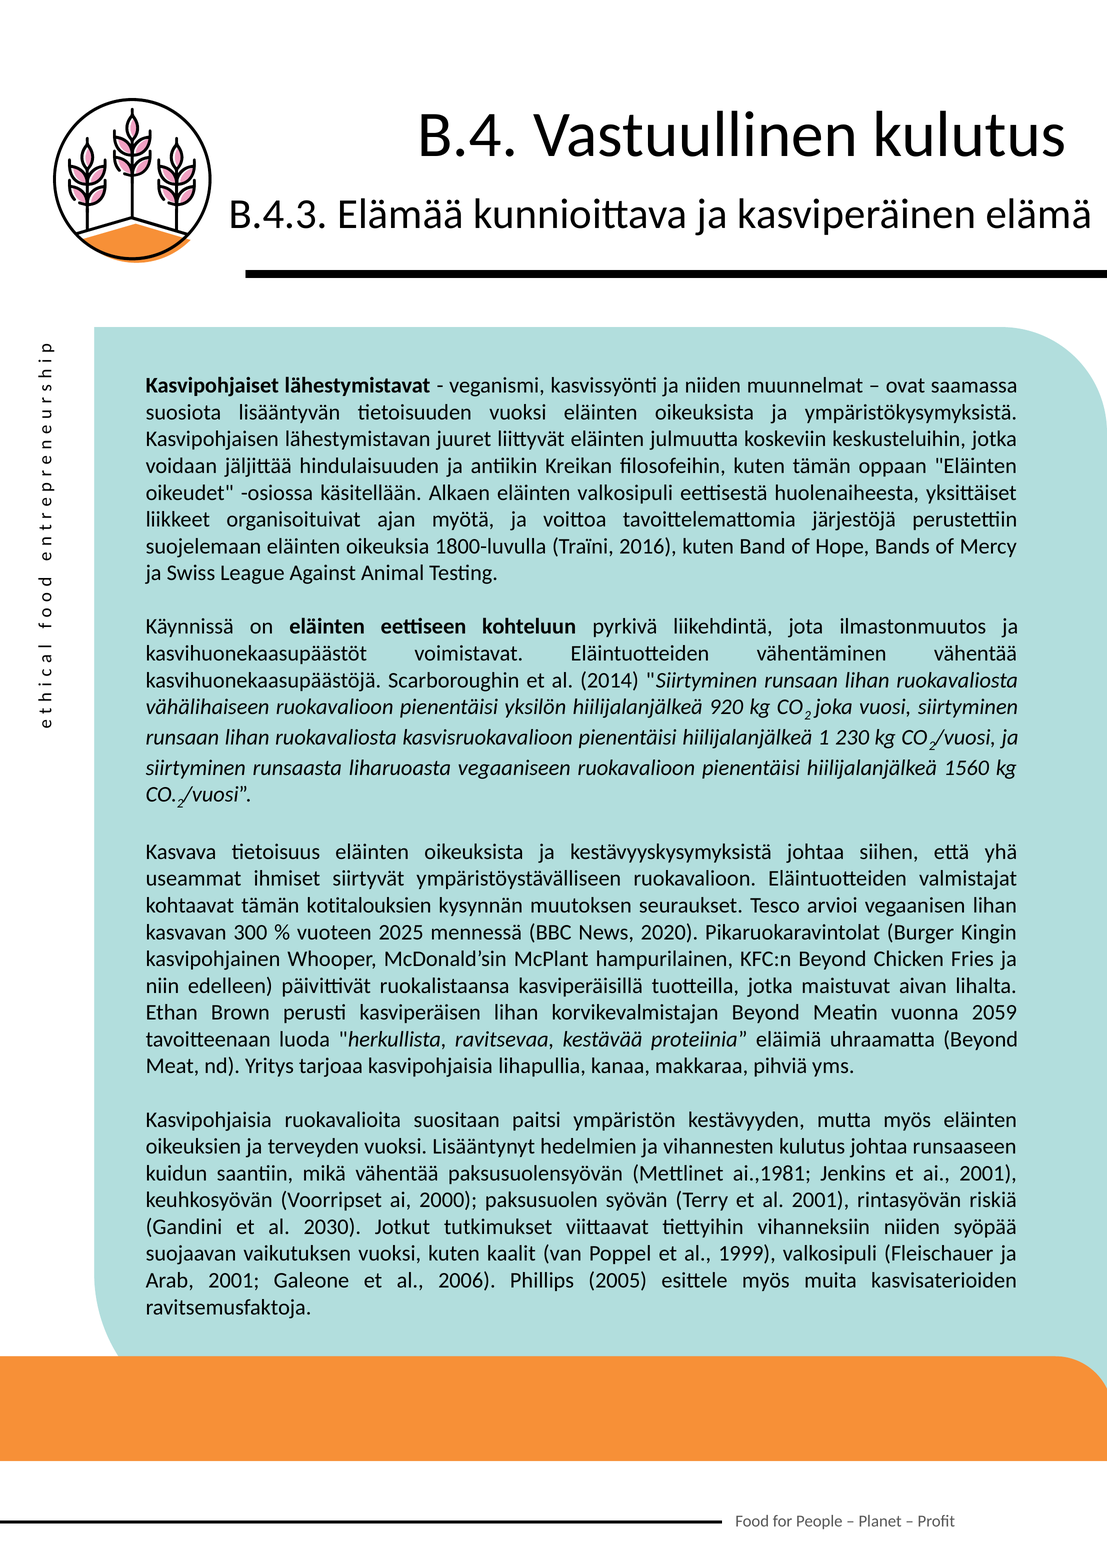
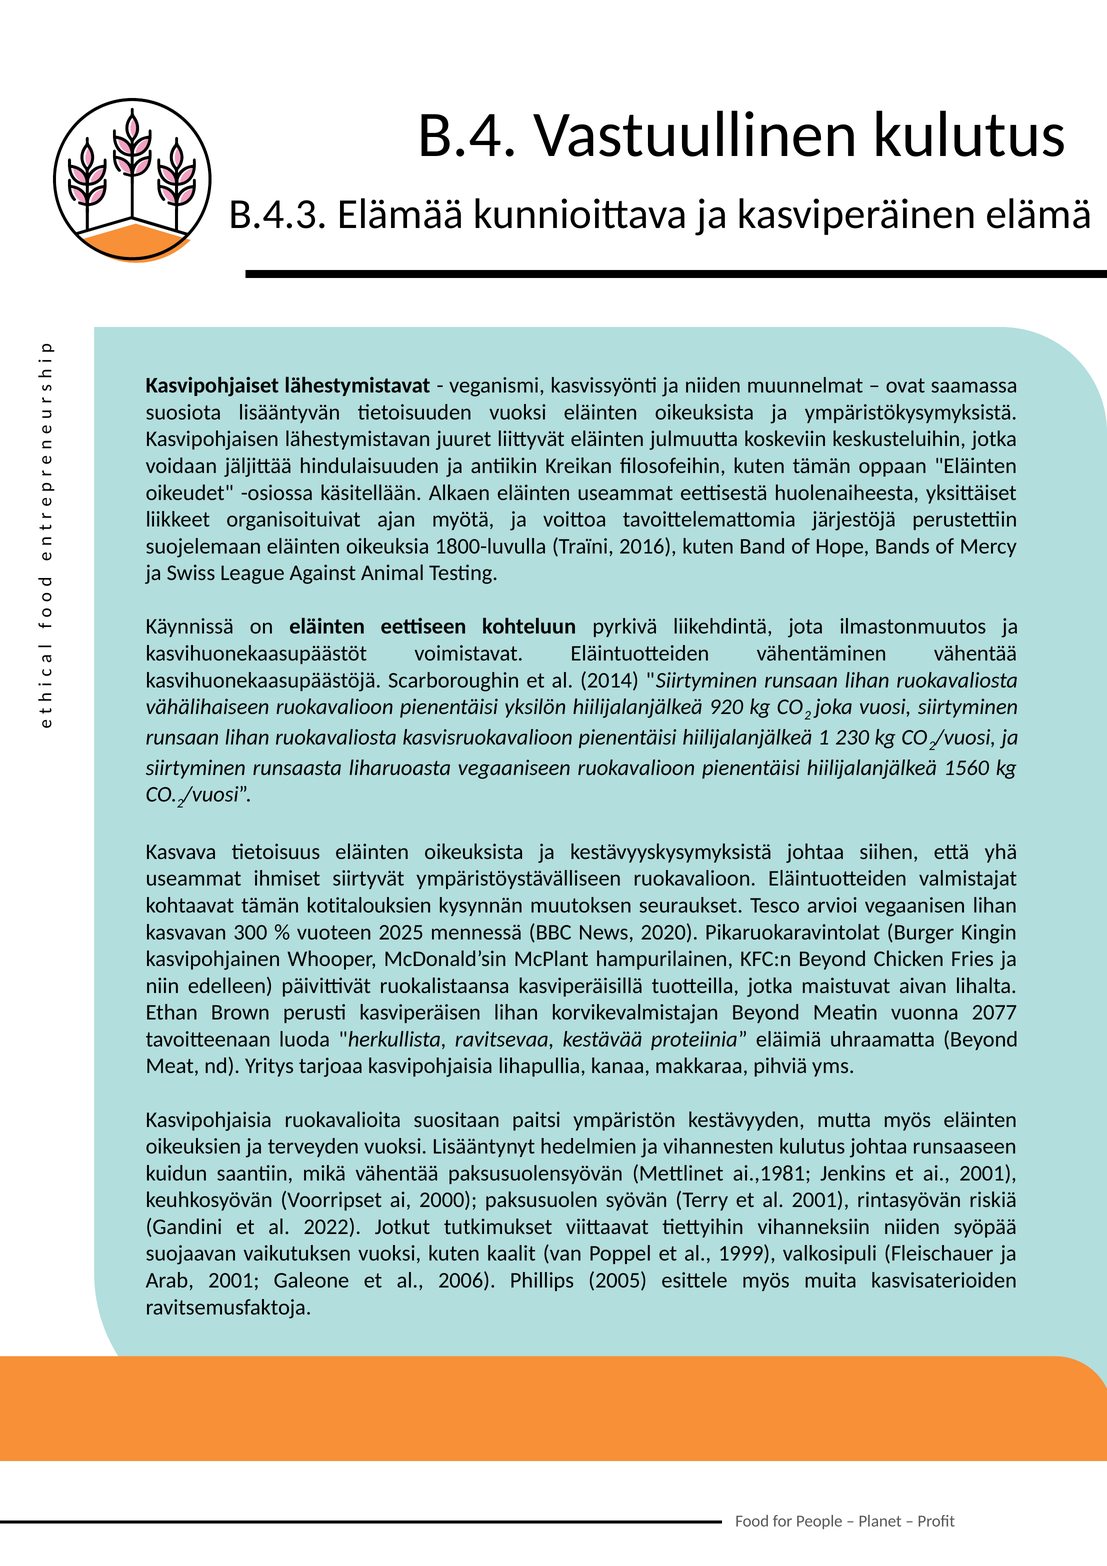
eläinten valkosipuli: valkosipuli -> useammat (625, 493)
2059: 2059 -> 2077 (994, 1012)
2030: 2030 -> 2022 (332, 1227)
